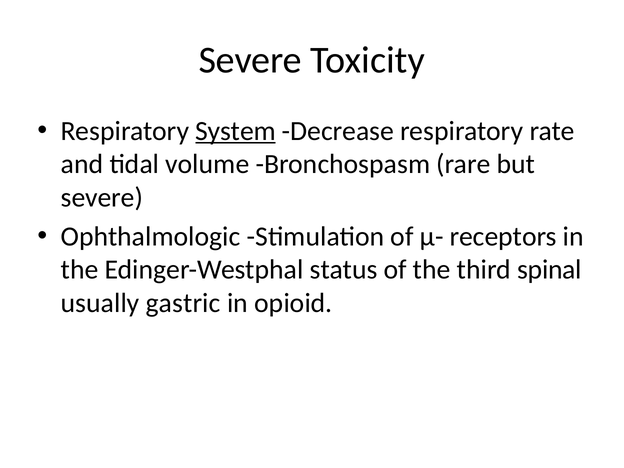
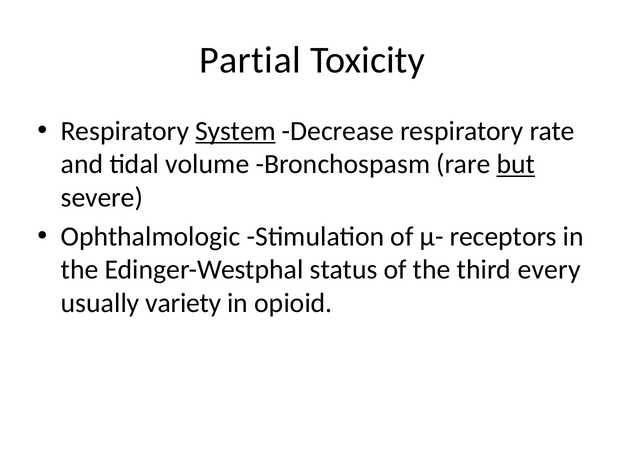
Severe: Severe -> Partial (250, 60)
but underline: none -> present (516, 164)
spinal: spinal -> every (549, 270)
gastric: gastric -> variety (183, 303)
